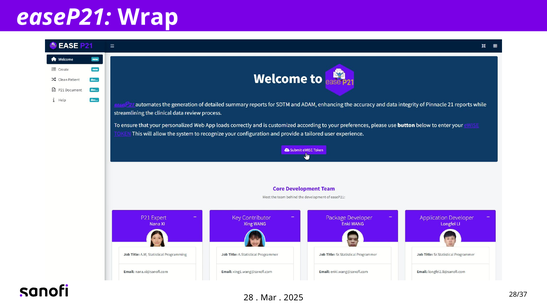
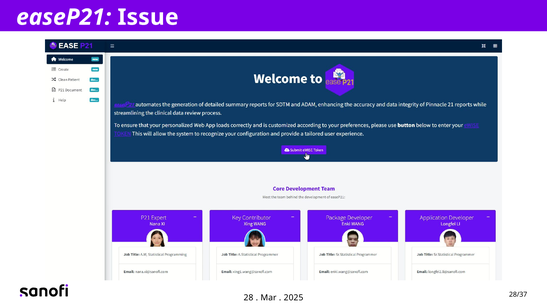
Wrap: Wrap -> Issue (148, 17)
